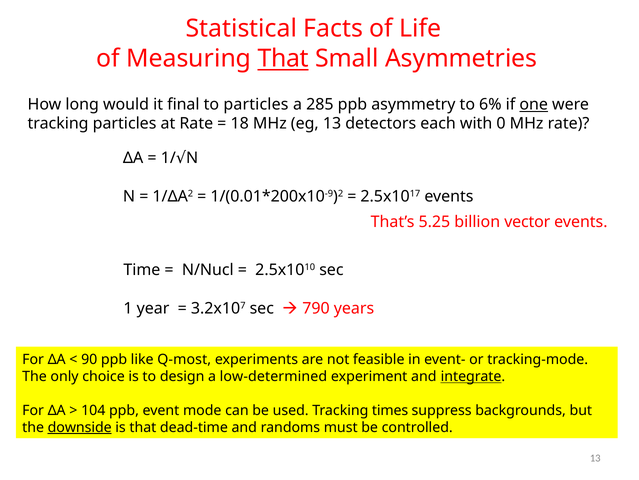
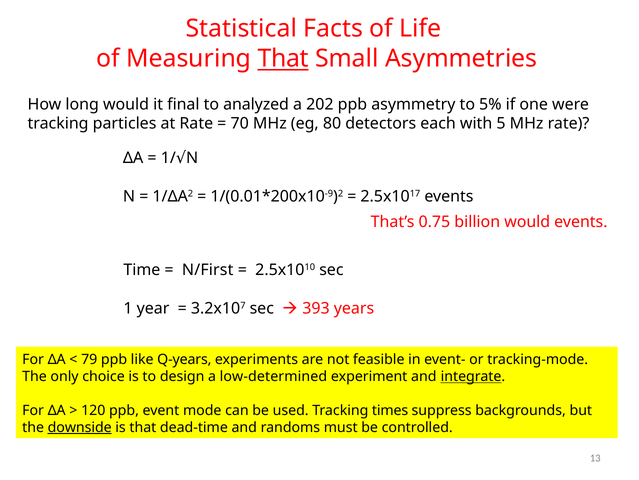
to particles: particles -> analyzed (256, 104)
285: 285 -> 202 (320, 104)
6%: 6% -> 5% (490, 104)
one underline: present -> none (534, 104)
18: 18 -> 70 (240, 124)
eg 13: 13 -> 80 (332, 124)
0: 0 -> 5 (501, 124)
5.25: 5.25 -> 0.75 (434, 221)
billion vector: vector -> would (527, 221)
N/Nucl: N/Nucl -> N/First (208, 269)
790: 790 -> 393 (316, 308)
90: 90 -> 79 (89, 359)
Q-most: Q-most -> Q-years (184, 359)
104: 104 -> 120 (93, 410)
